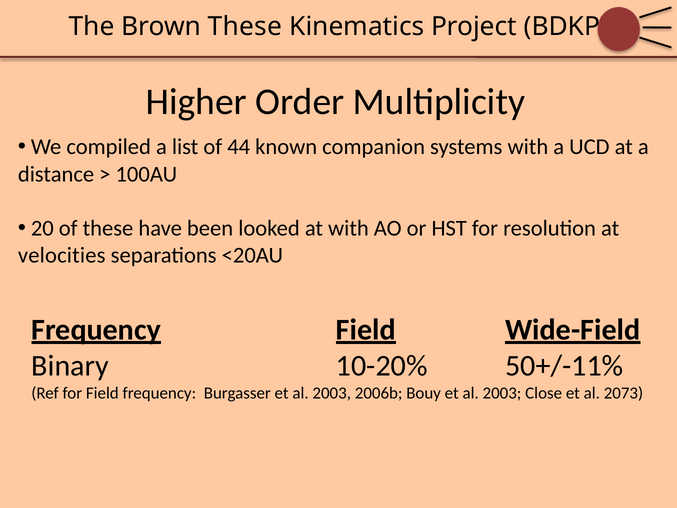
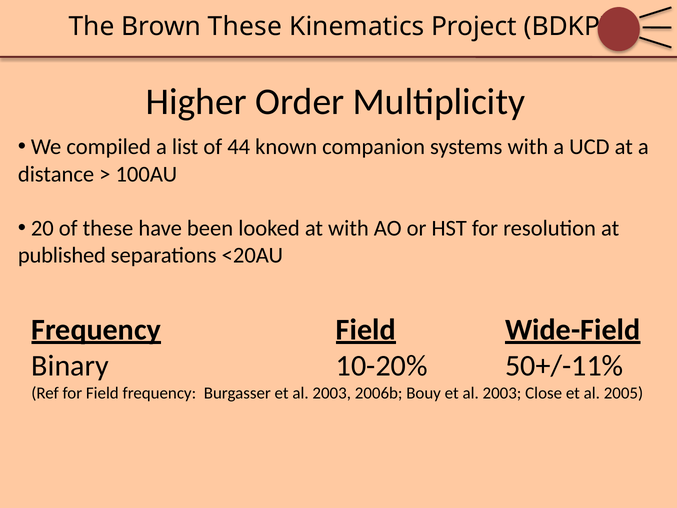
velocities: velocities -> published (62, 255)
2073: 2073 -> 2005 (623, 393)
